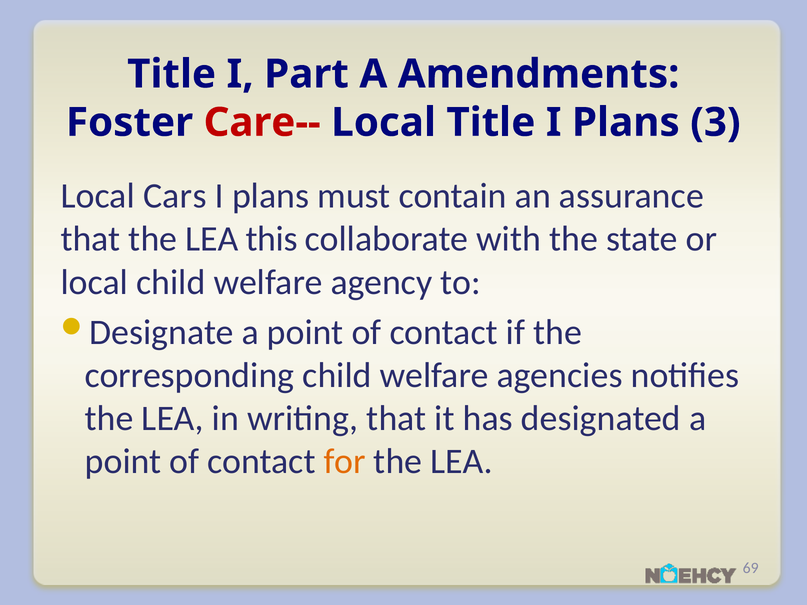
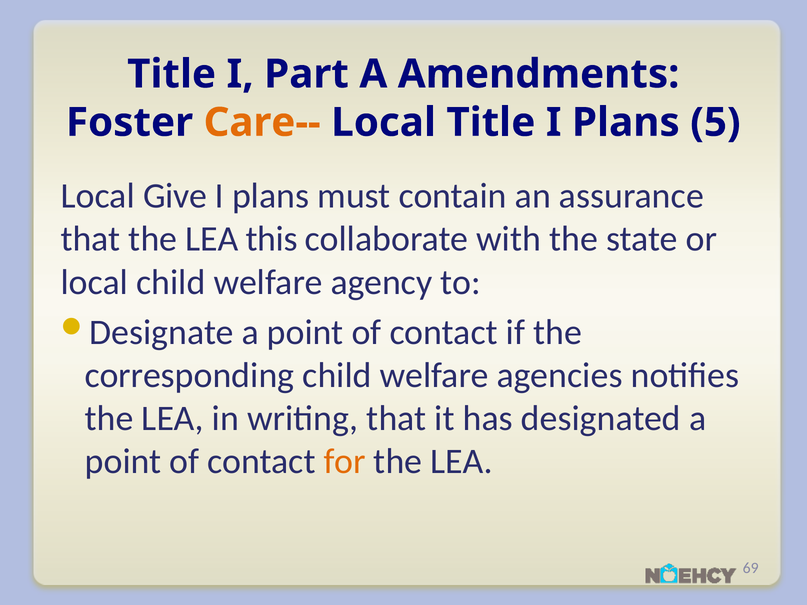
Care-- colour: red -> orange (262, 123)
3: 3 -> 5 (715, 123)
Cars: Cars -> Give (175, 196)
